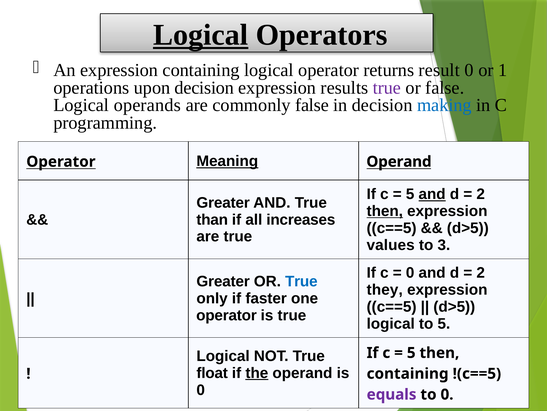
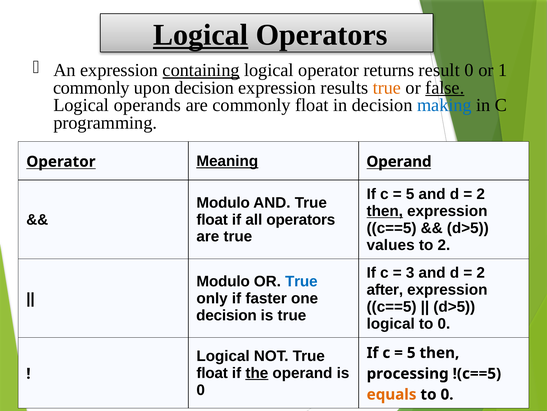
containing underline: none -> present (201, 70)
operations: operations -> commonly (91, 87)
true colour: purple -> orange (387, 87)
false underline: none -> present (445, 87)
commonly false: false -> float (312, 105)
and underline: present -> none (432, 194)
Greater: Greater -> Modulo (223, 202)
than: than -> float (212, 219)
all increases: increases -> operators (301, 219)
to 3: 3 -> 2 (444, 245)
0: 0 -> 3 (410, 272)
Greater: Greater -> Modulo (223, 281)
they: they -> after (385, 289)
operator: operator -> decision (226, 315)
5: 5 -> 0 (444, 323)
containing: containing -> processing (408, 373)
equals colour: purple -> orange (392, 394)
